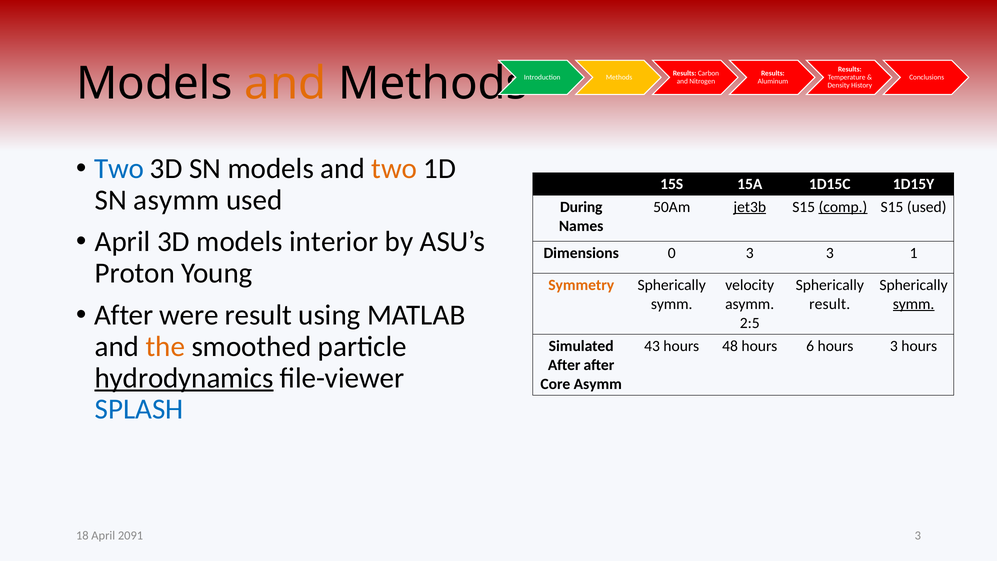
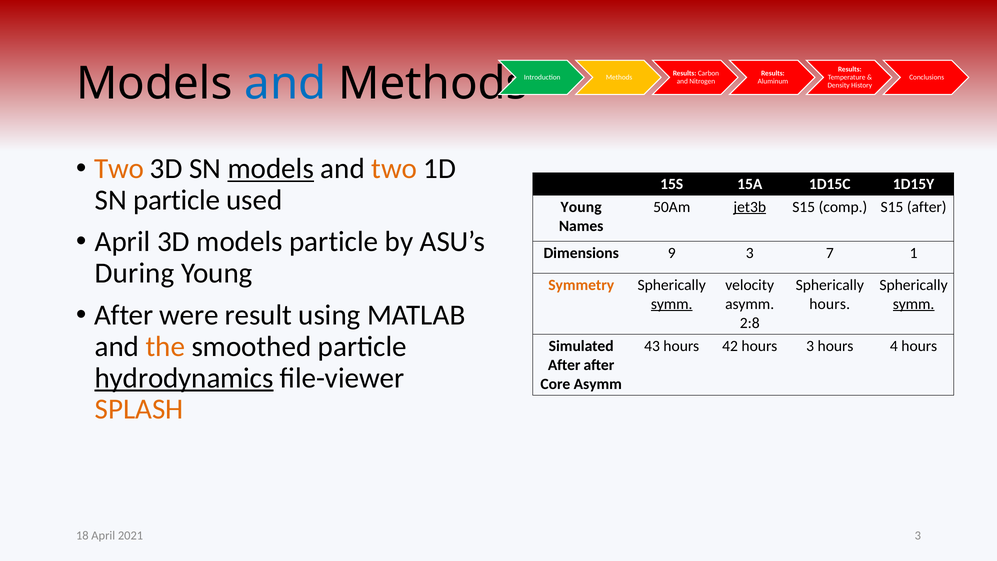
and colour: orange -> blue (285, 84)
Two colour: blue -> orange (119, 169)
models underline: none -> present (271, 169)
SN asymm: asymm -> particle (177, 200)
During: During -> Young (581, 207)
comp underline: present -> none (843, 207)
S15 used: used -> after (927, 207)
models interior: interior -> particle (334, 242)
0: 0 -> 9 (672, 253)
3 3: 3 -> 7 (830, 253)
Proton: Proton -> During (135, 273)
symm underline: none -> present (672, 304)
result: result -> hours (830, 304)
2:5: 2:5 -> 2:8 (750, 323)
48: 48 -> 42 (730, 346)
hours 6: 6 -> 3 (810, 346)
hours 3: 3 -> 4 (894, 346)
SPLASH colour: blue -> orange (139, 409)
2091: 2091 -> 2021 (131, 536)
